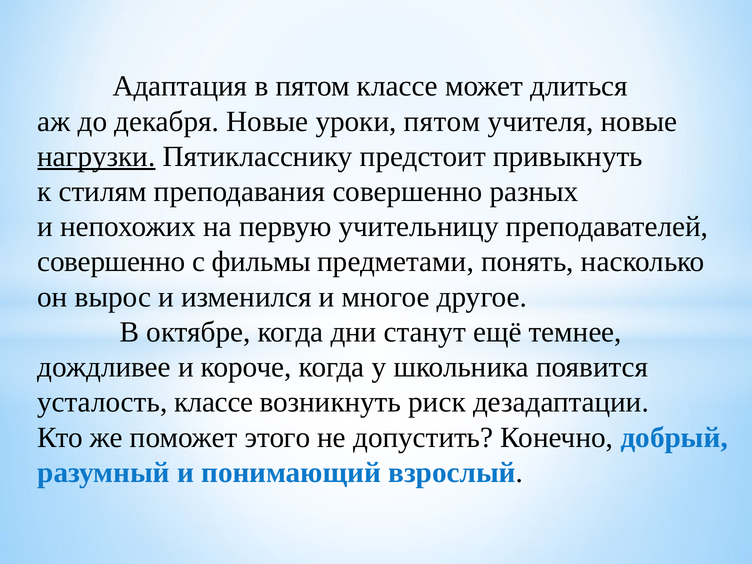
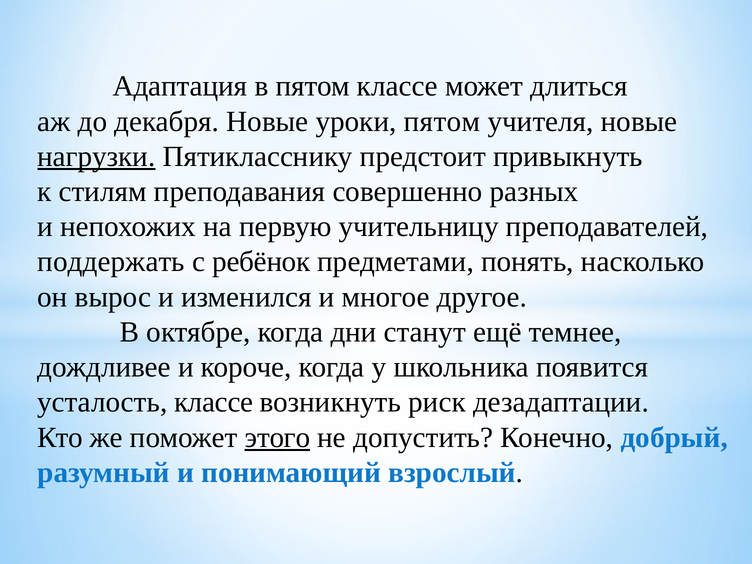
совершенно: совершенно -> поддержать (111, 262)
фильмы: фильмы -> ребёнок (261, 262)
этого underline: none -> present (277, 437)
